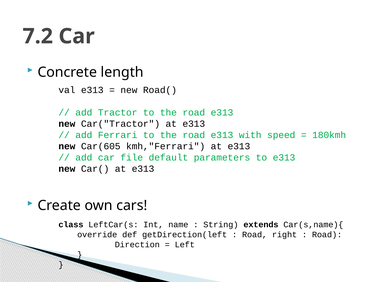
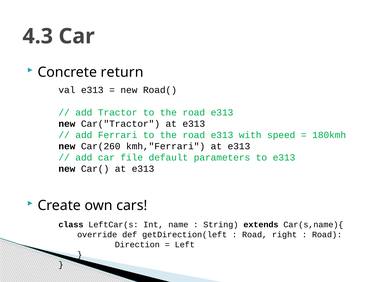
7.2: 7.2 -> 4.3 (38, 36)
length: length -> return (122, 72)
Car(605: Car(605 -> Car(260 (101, 146)
